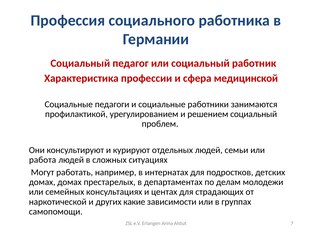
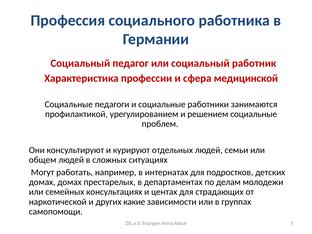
решением социальный: социальный -> социальные (254, 114)
работа: работа -> общем (43, 160)
